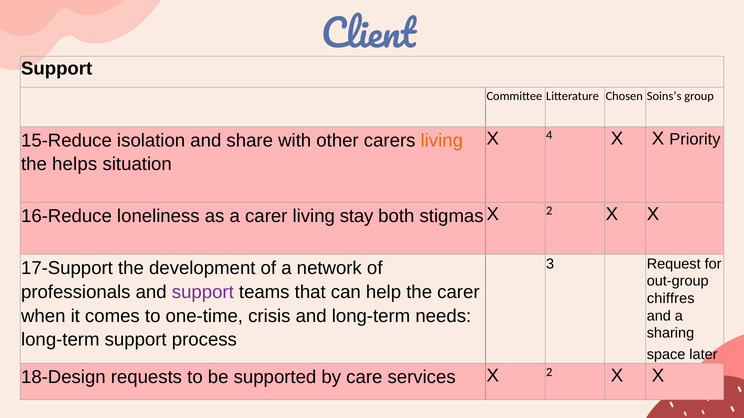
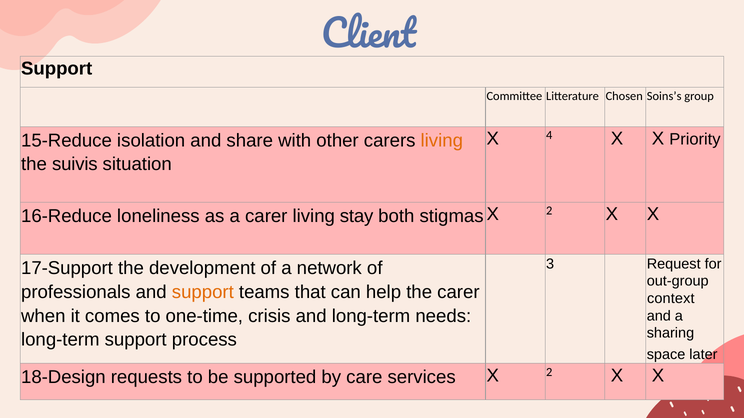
helps: helps -> suivis (75, 165)
support colour: purple -> orange (203, 292)
chiffres: chiffres -> context (671, 299)
